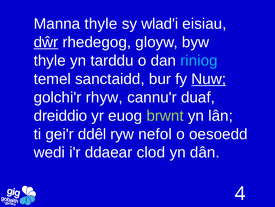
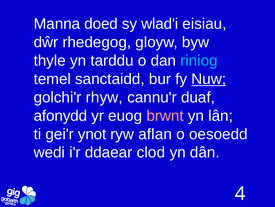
Manna thyle: thyle -> doed (101, 24)
dŵr underline: present -> none (46, 42)
dreiddio: dreiddio -> afonydd (60, 115)
brwnt colour: light green -> pink (165, 115)
ddêl: ddêl -> ynot (92, 134)
nefol: nefol -> aflan (155, 134)
